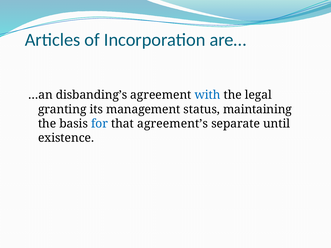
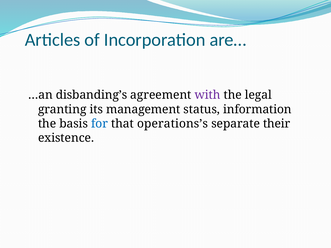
with colour: blue -> purple (207, 95)
maintaining: maintaining -> information (257, 109)
agreement’s: agreement’s -> operations’s (173, 124)
until: until -> their (277, 124)
